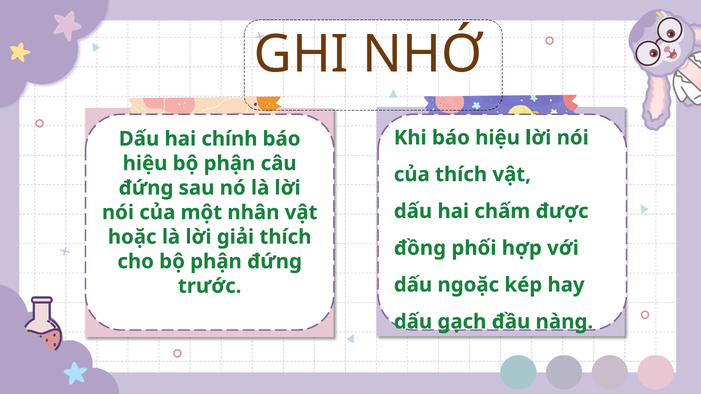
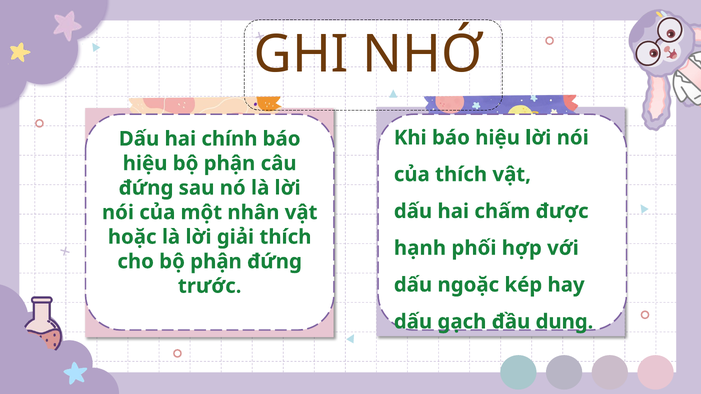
đồng: đồng -> hạnh (420, 248)
nàng: nàng -> dụng (564, 322)
